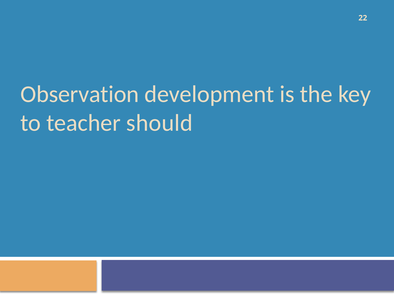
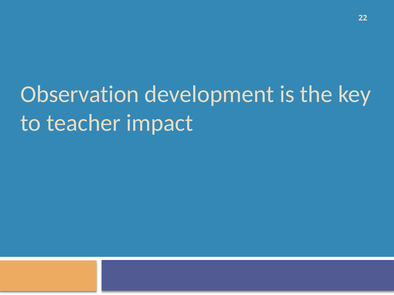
should: should -> impact (160, 123)
